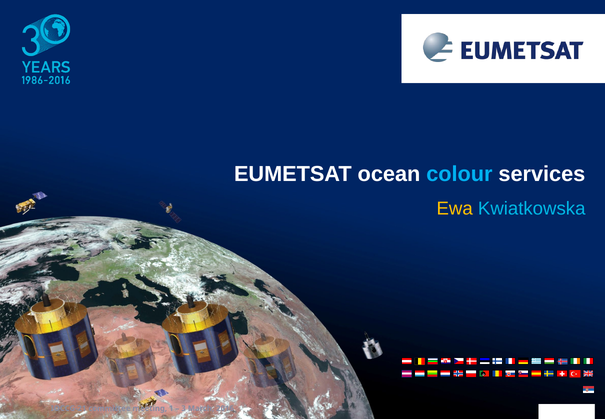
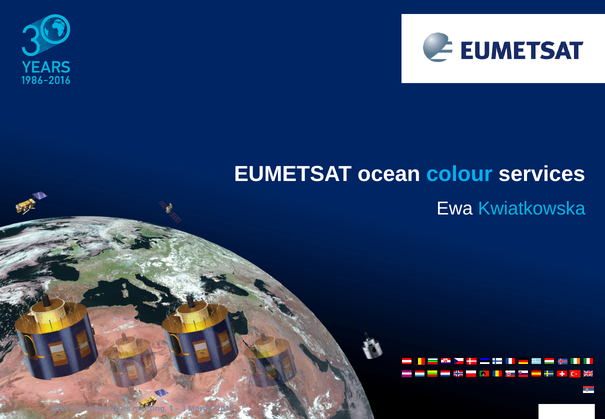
Ewa colour: yellow -> white (455, 208)
